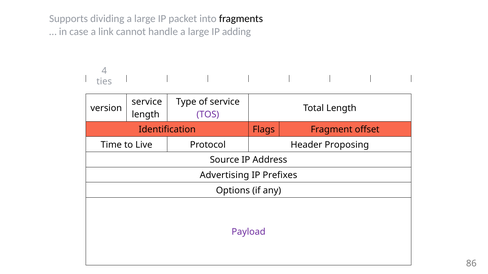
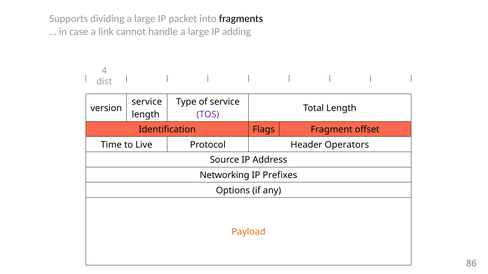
ties: ties -> dist (104, 82)
Proposing: Proposing -> Operators (347, 145)
Advertising: Advertising -> Networking (225, 176)
Payload colour: purple -> orange (249, 232)
